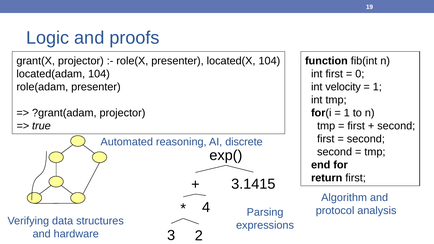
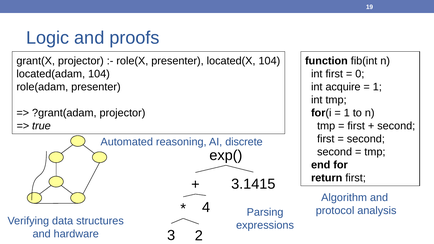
velocity: velocity -> acquire (343, 87)
